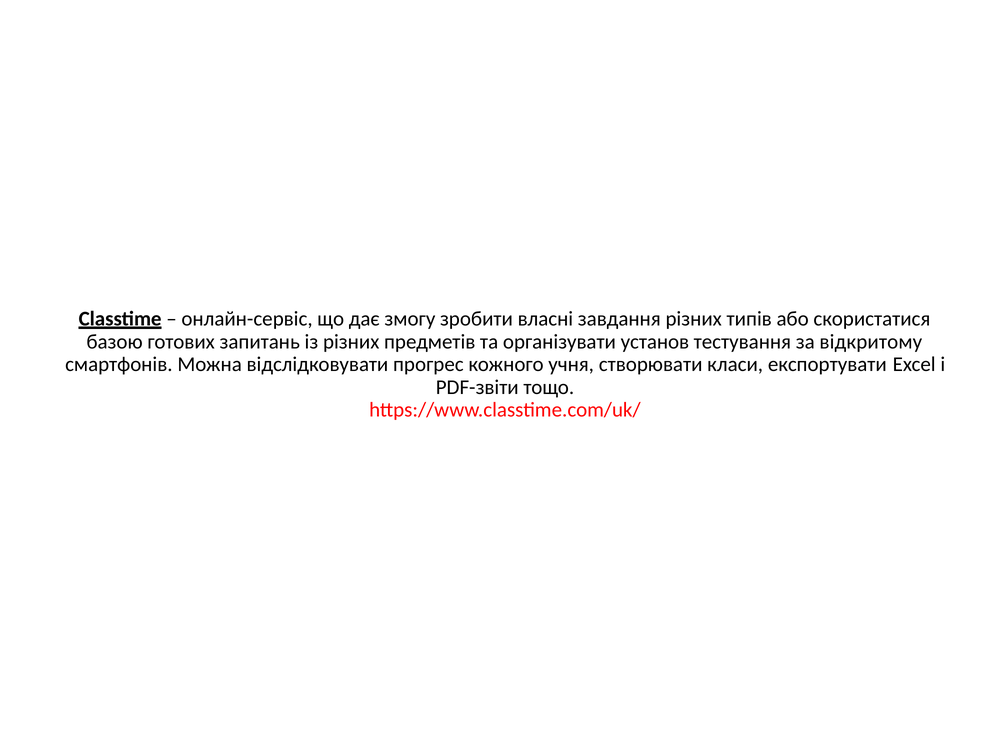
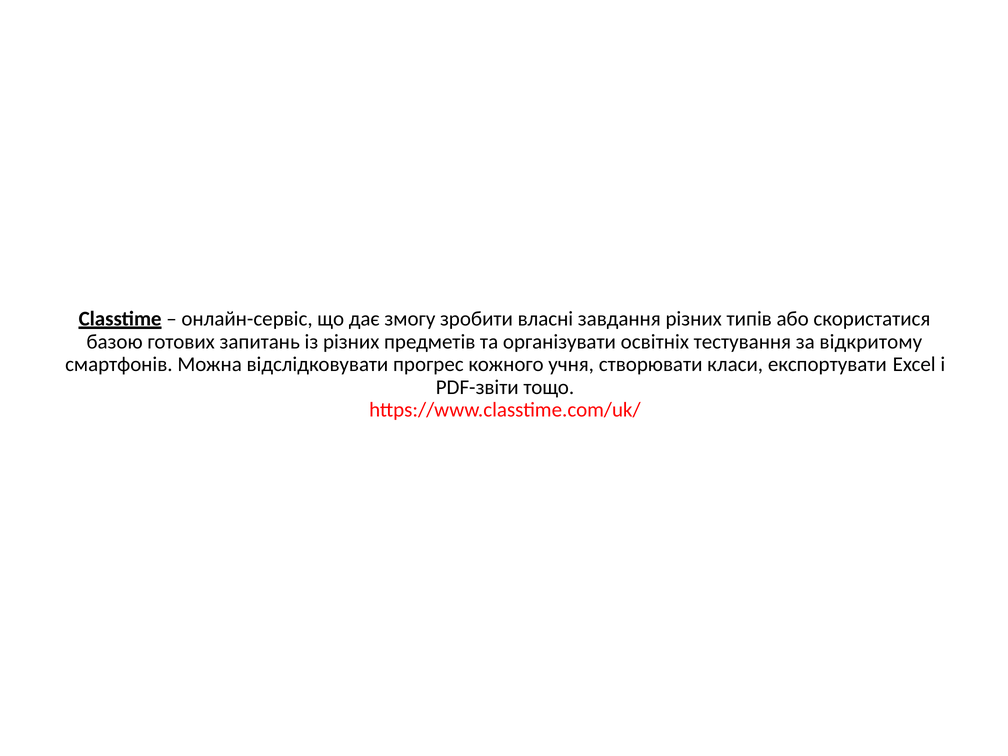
установ: установ -> освітніх (655, 342)
